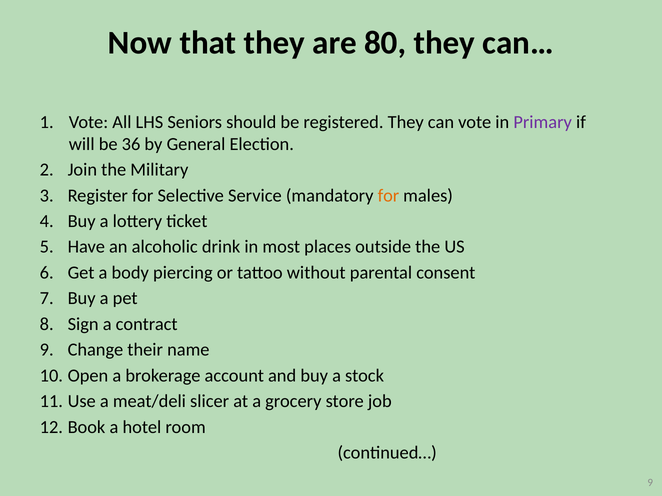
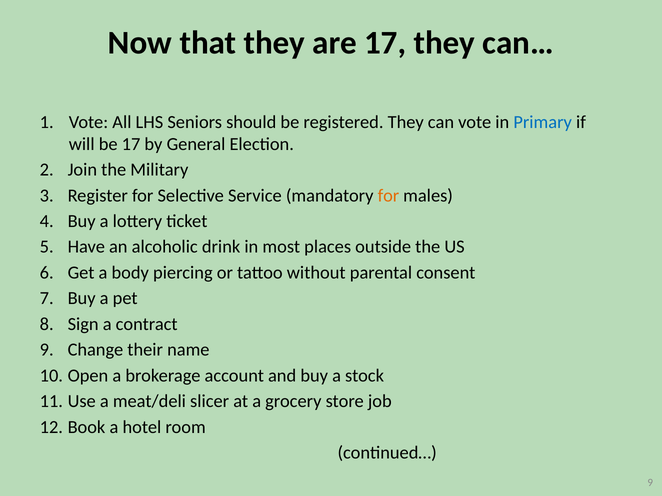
are 80: 80 -> 17 (385, 43)
Primary colour: purple -> blue (543, 122)
be 36: 36 -> 17 (131, 144)
